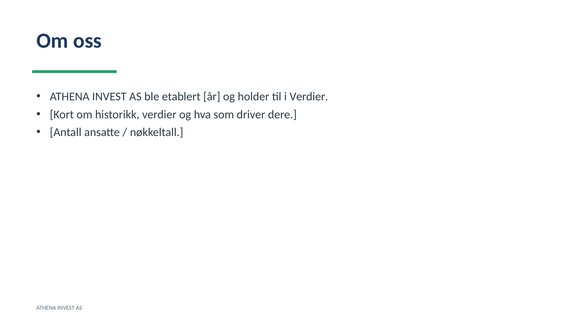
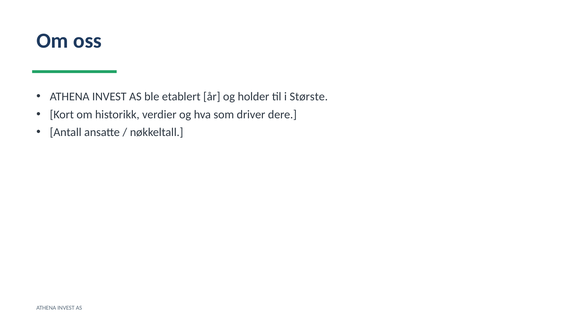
i Verdier: Verdier -> Største (309, 97)
